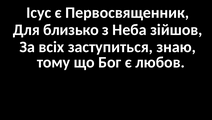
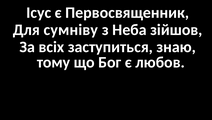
близько: близько -> сумніву (71, 30)
